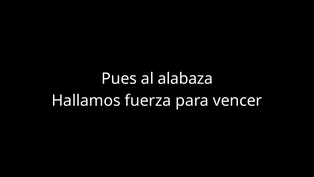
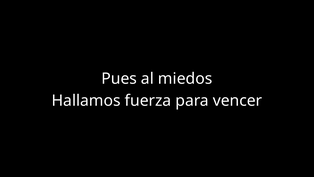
alabaza: alabaza -> miedos (185, 78)
